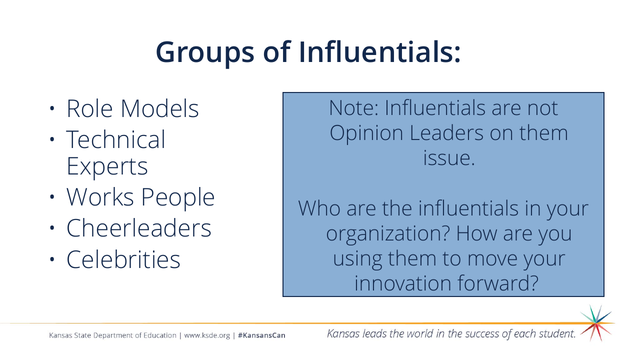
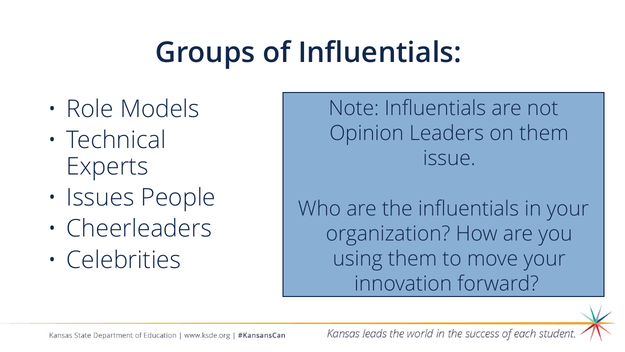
Works: Works -> Issues (100, 197)
